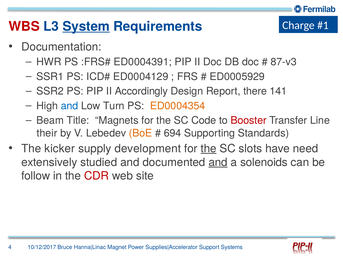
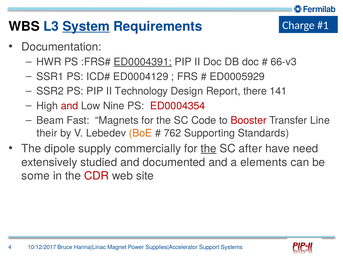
WBS colour: red -> black (24, 26)
ED0004391 underline: none -> present (143, 62)
87-v3: 87-v3 -> 66-v3 (284, 62)
Accordingly: Accordingly -> Technology (141, 91)
and colour: blue -> red (70, 106)
Turn: Turn -> Nine (114, 106)
ED0004354 colour: orange -> red (178, 106)
Title: Title -> Fast (78, 121)
694: 694 -> 762 (172, 133)
kicker: kicker -> dipole (60, 149)
development: development -> commercially (148, 149)
slots: slots -> after (250, 149)
and underline: present -> none (218, 162)
solenoids: solenoids -> elements (264, 162)
follow: follow -> some (36, 176)
